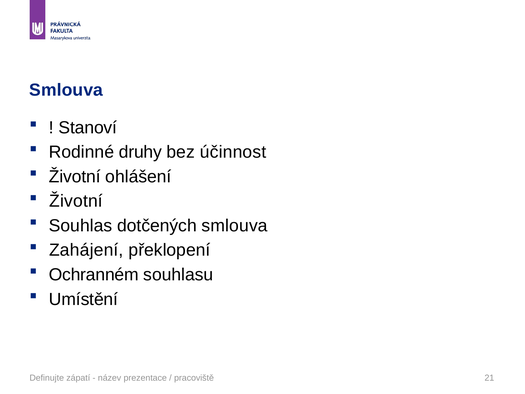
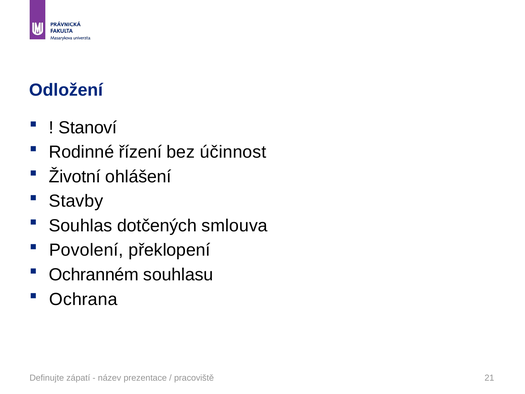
Smlouva: Smlouva -> Odložení (66, 90)
druhy: druhy -> řízení (140, 152)
Životní: Životní -> Stavby (76, 201)
Zahájení: Zahájení -> Povolení (86, 250)
Umístění: Umístění -> Ochrana (83, 299)
